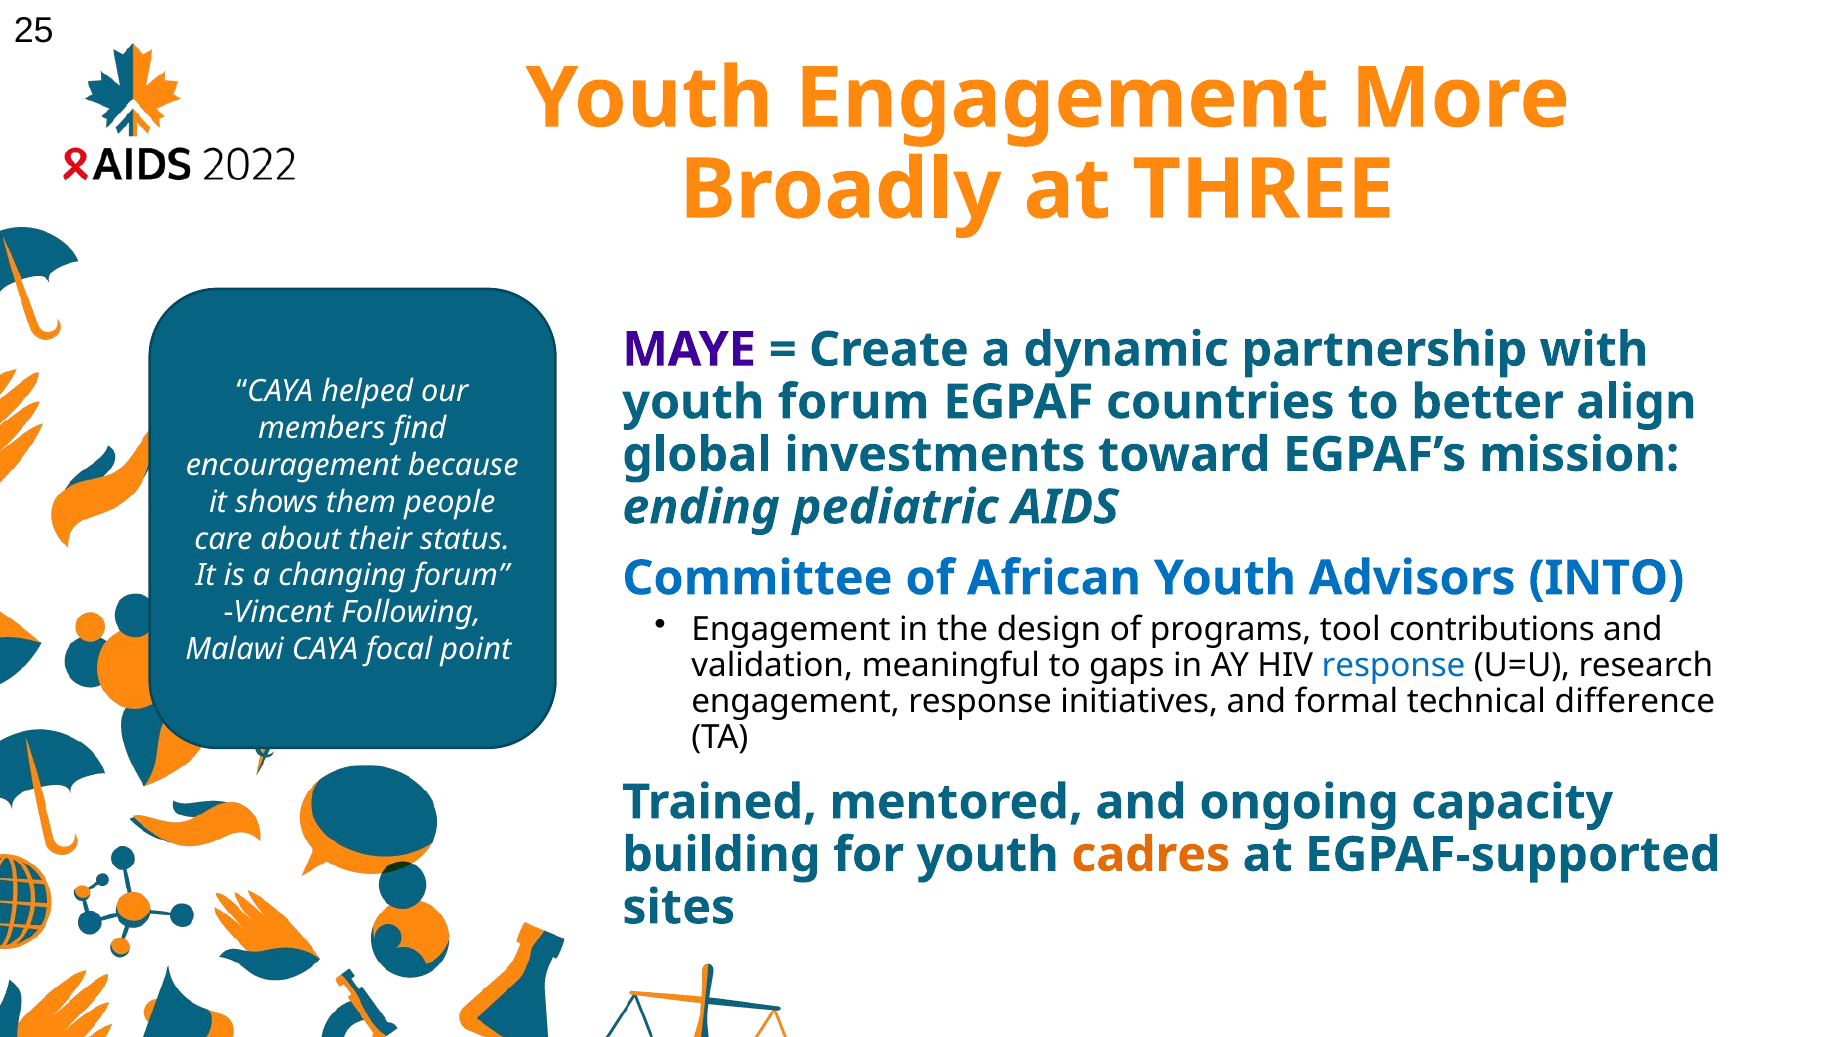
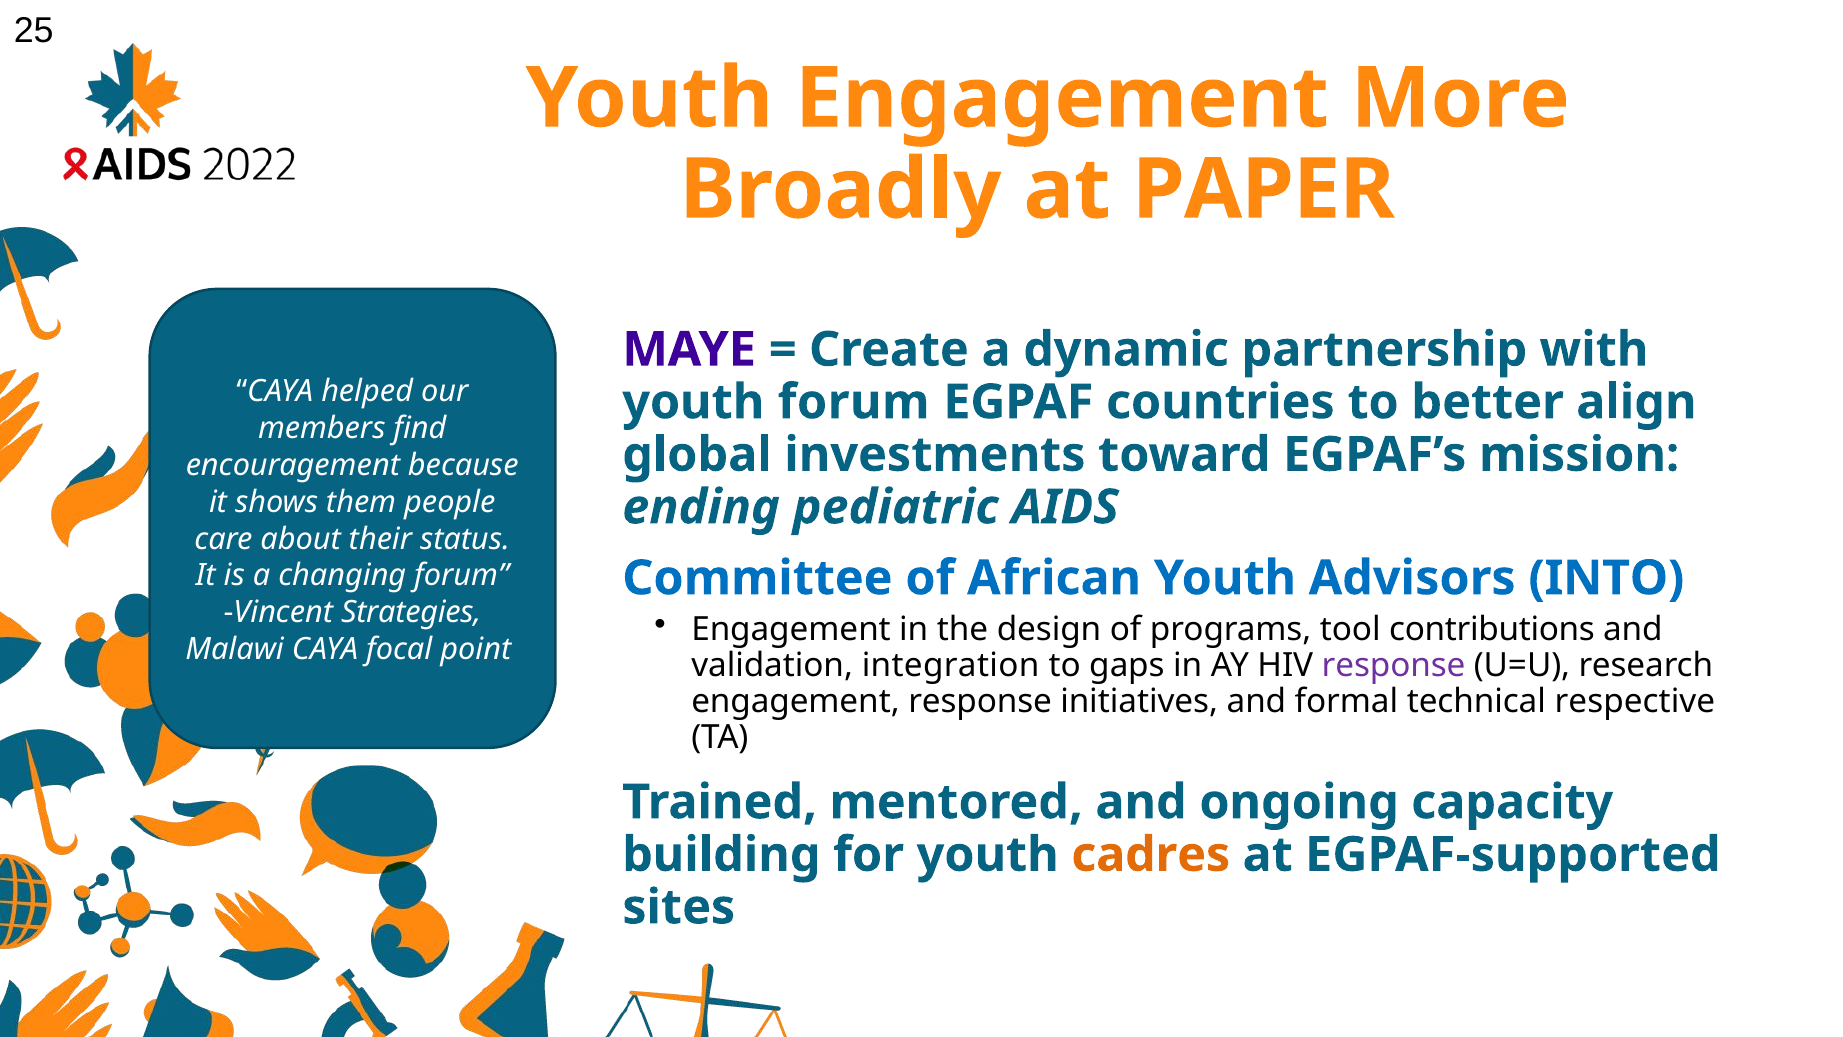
THREE: THREE -> PAPER (1264, 190)
Following: Following -> Strategies (411, 613)
meaningful: meaningful -> integration (951, 665)
response colour: blue -> purple (1394, 665)
difference: difference -> respective (1635, 701)
